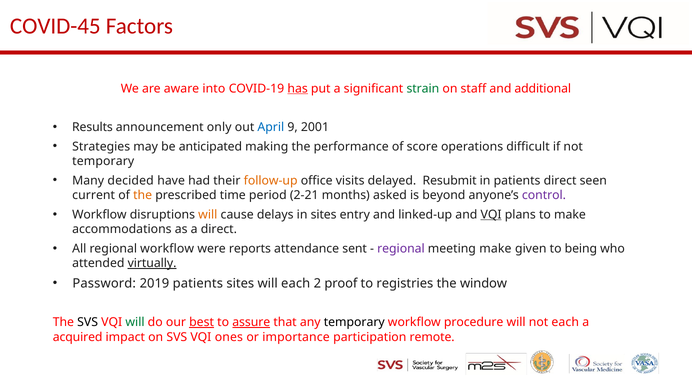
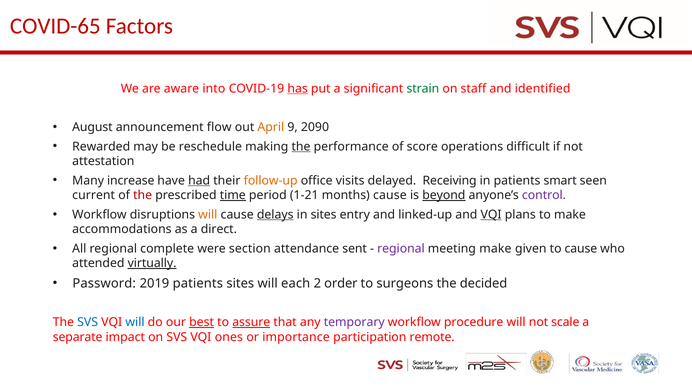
COVID-45: COVID-45 -> COVID-65 (55, 26)
additional: additional -> identified (543, 89)
Results: Results -> August (92, 127)
only: only -> flow (219, 127)
April colour: blue -> orange (271, 127)
2001: 2001 -> 2090 (315, 127)
Strategies: Strategies -> Rewarded (101, 147)
anticipated: anticipated -> reschedule (210, 147)
the underline: none -> present (301, 147)
temporary: temporary -> attestation (103, 161)
decided: decided -> increase (131, 181)
had underline: none -> present (199, 181)
Resubmit: Resubmit -> Receiving (450, 181)
patients direct: direct -> smart (560, 181)
the colour: orange -> red (143, 195)
time underline: none -> present (233, 195)
2-21: 2-21 -> 1-21 (304, 195)
months asked: asked -> cause (390, 195)
beyond underline: none -> present (444, 195)
delays underline: none -> present (275, 215)
regional workflow: workflow -> complete (167, 249)
reports: reports -> section (250, 249)
to being: being -> cause (581, 249)
proof: proof -> order (341, 283)
registries: registries -> surgeons (405, 283)
window: window -> decided (484, 283)
SVS colour: black -> blue (88, 322)
will colour: green -> blue (135, 322)
temporary colour: black -> purple (354, 322)
not each: each -> scale (565, 322)
acquired: acquired -> separate (78, 337)
